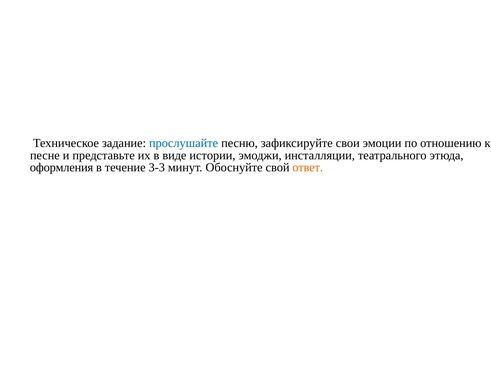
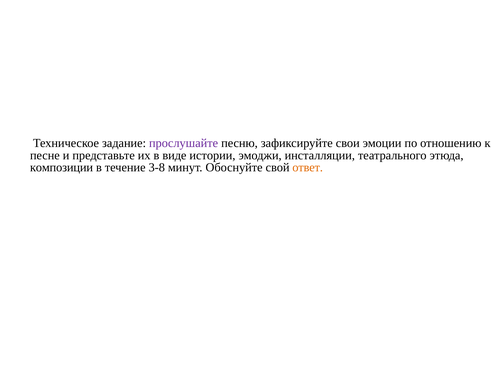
прослушайте colour: blue -> purple (184, 143)
оформления: оформления -> композиции (62, 168)
3-3: 3-3 -> 3-8 (157, 168)
